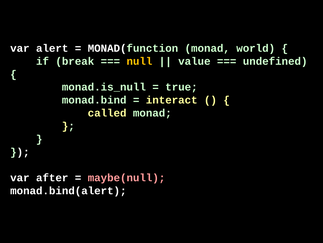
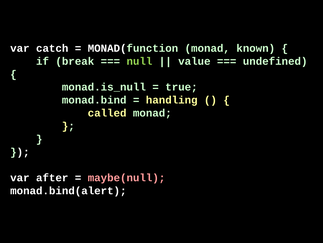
alert: alert -> catch (52, 48)
world: world -> known (256, 48)
null colour: yellow -> light green (139, 61)
interact: interact -> handling (172, 100)
